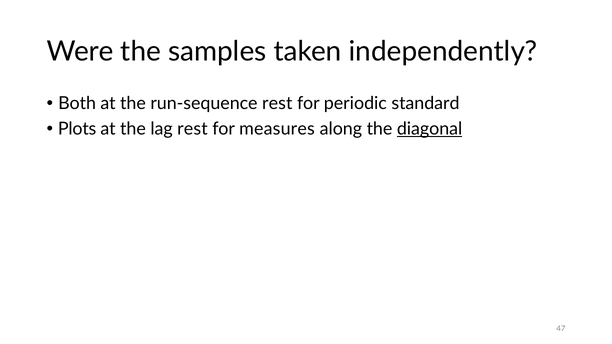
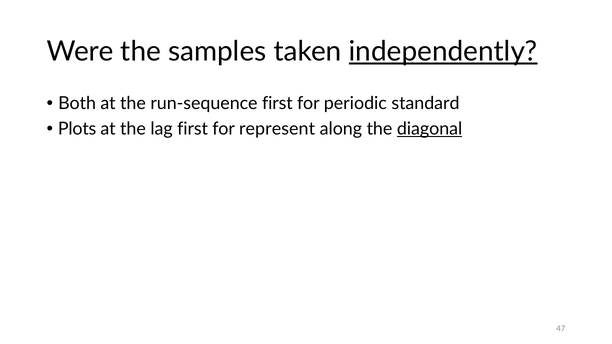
independently underline: none -> present (443, 51)
run-sequence rest: rest -> first (277, 103)
lag rest: rest -> first (193, 129)
measures: measures -> represent (277, 129)
